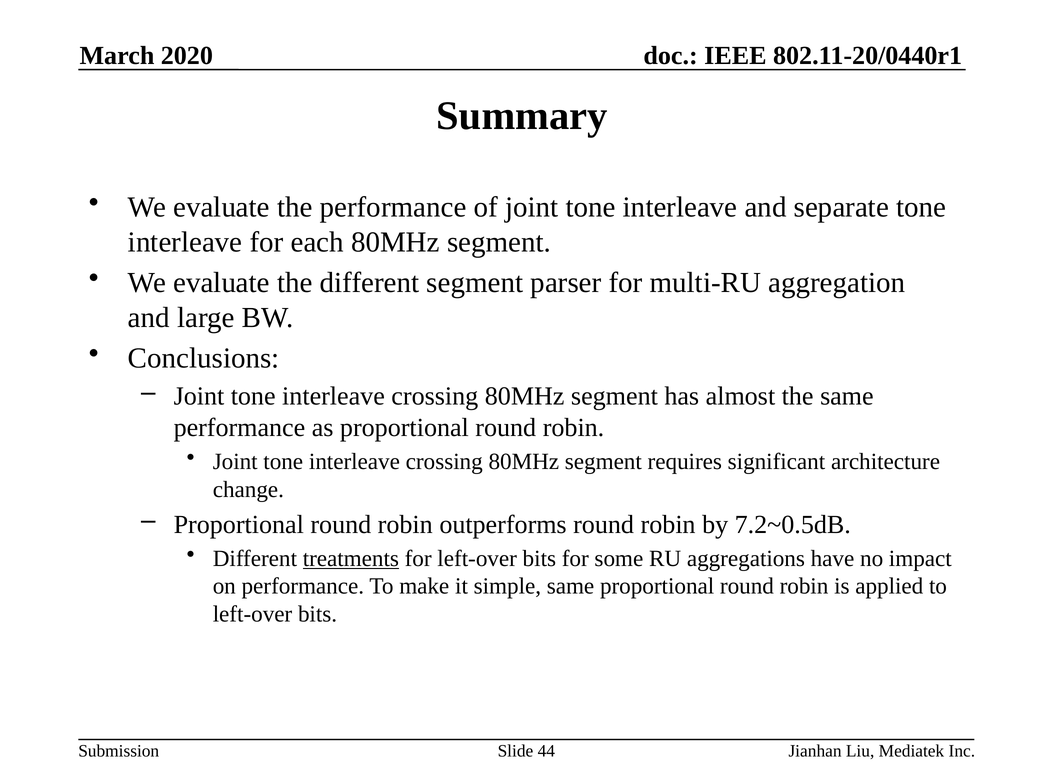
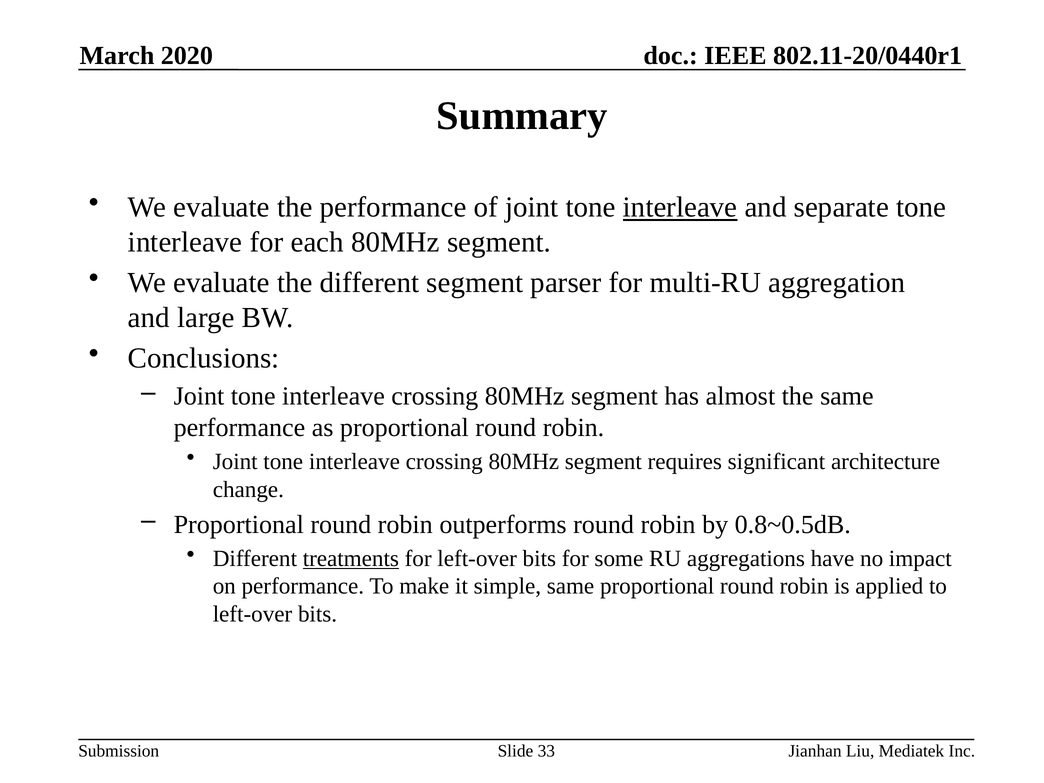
interleave underline: none -> present (680, 207)
7.2~0.5dB: 7.2~0.5dB -> 0.8~0.5dB (793, 524)
44: 44 -> 33 (546, 751)
